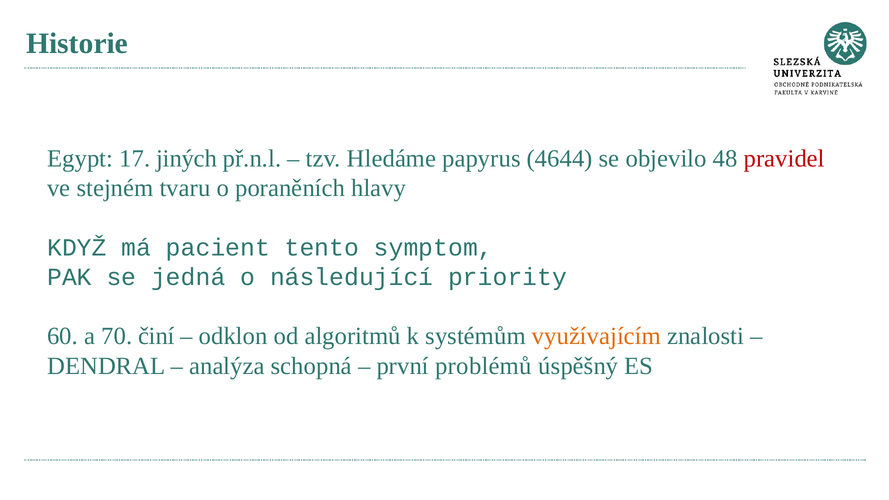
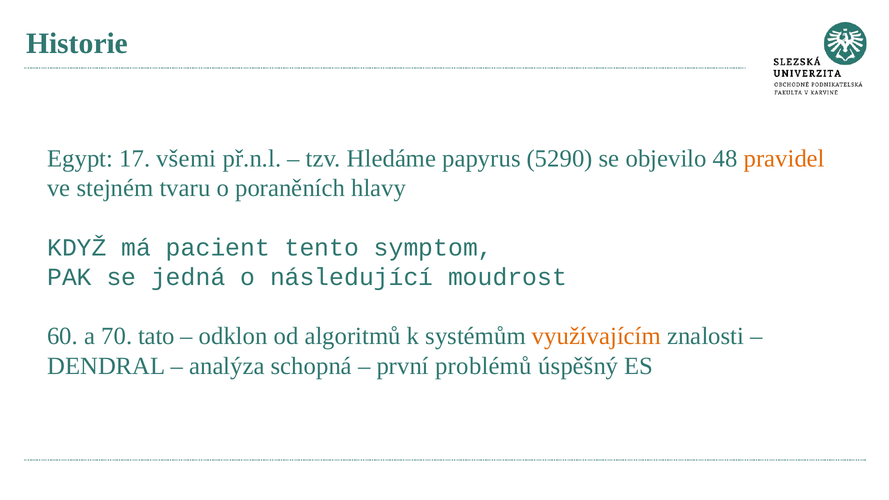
jiných: jiných -> všemi (186, 158)
4644: 4644 -> 5290 (560, 158)
pravidel colour: red -> orange (784, 158)
priority: priority -> moudrost (508, 277)
činí: činí -> tato (156, 336)
